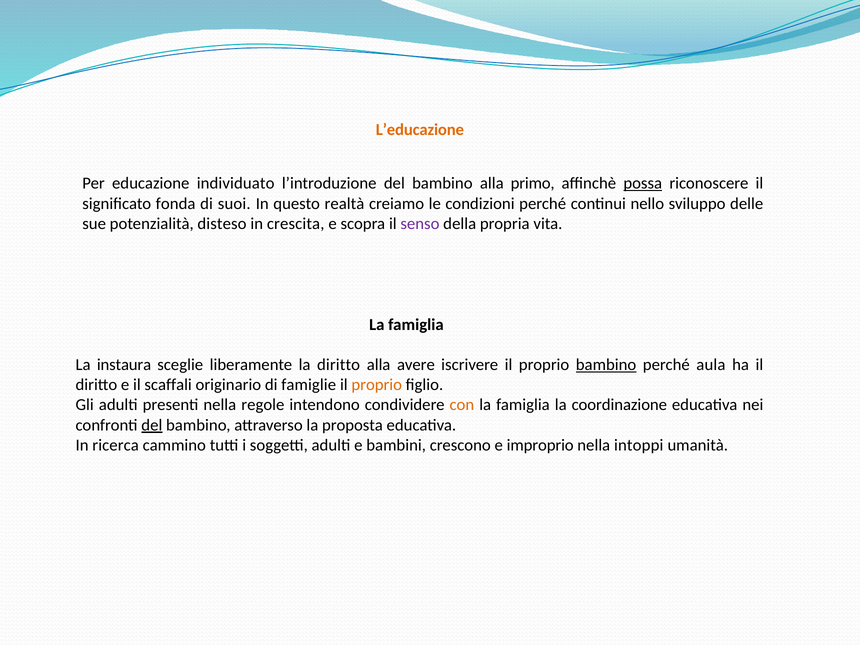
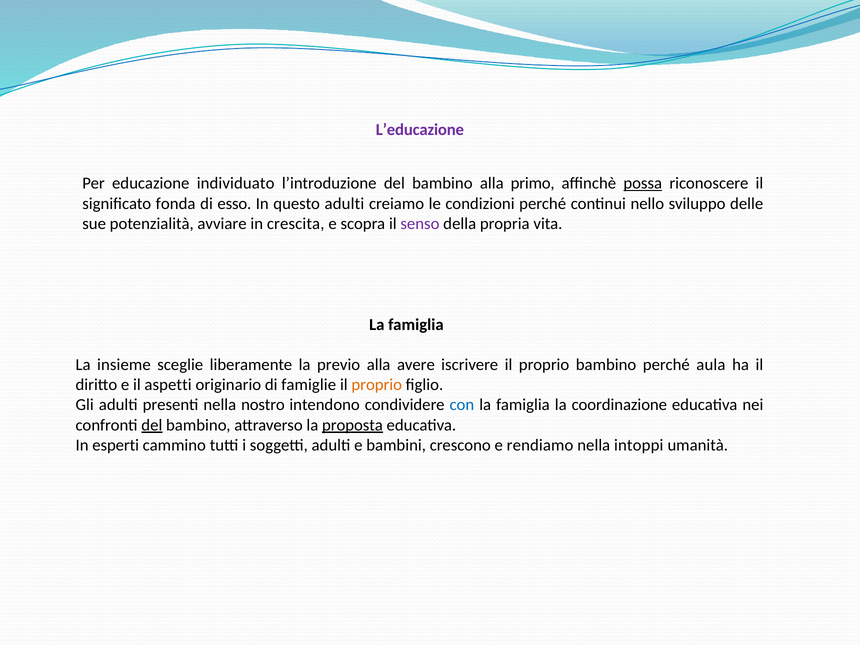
L’educazione colour: orange -> purple (420, 130)
suoi: suoi -> esso (234, 203)
questo realtà: realtà -> adulti (344, 203)
disteso: disteso -> avviare (222, 224)
instaura: instaura -> insieme (124, 365)
la diritto: diritto -> previo (339, 365)
bambino underline: present -> none (606, 365)
scaffali: scaffali -> aspetti (168, 385)
regole: regole -> nostro (263, 405)
con colour: orange -> blue (462, 405)
proposta underline: none -> present (352, 425)
ricerca: ricerca -> esperti (116, 445)
improprio: improprio -> rendiamo (540, 445)
